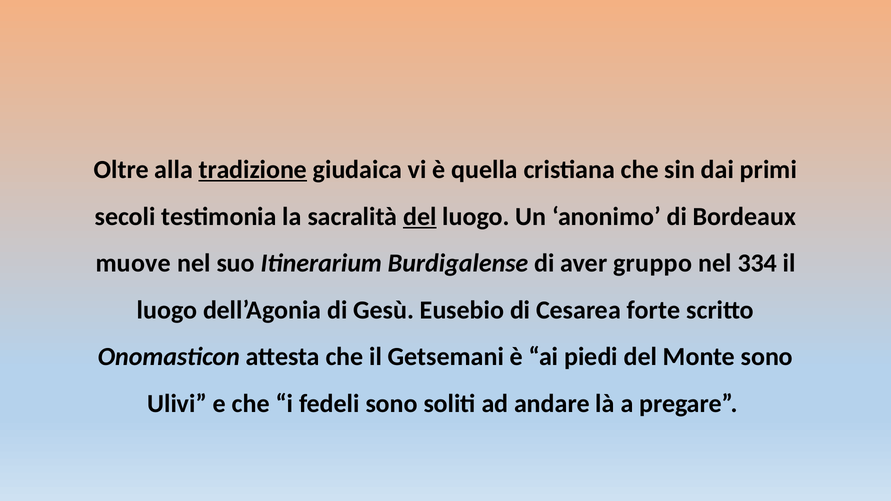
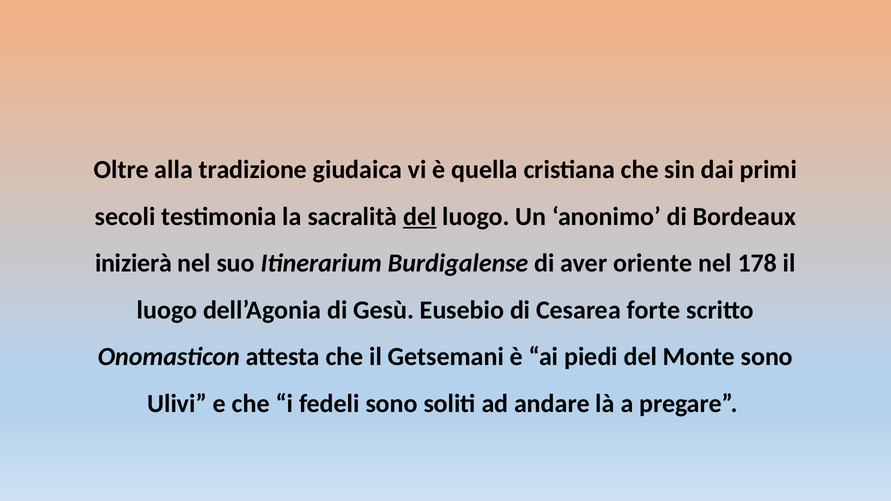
tradizione underline: present -> none (253, 170)
muove: muove -> inizierà (134, 263)
gruppo: gruppo -> oriente (653, 263)
334: 334 -> 178 (757, 263)
